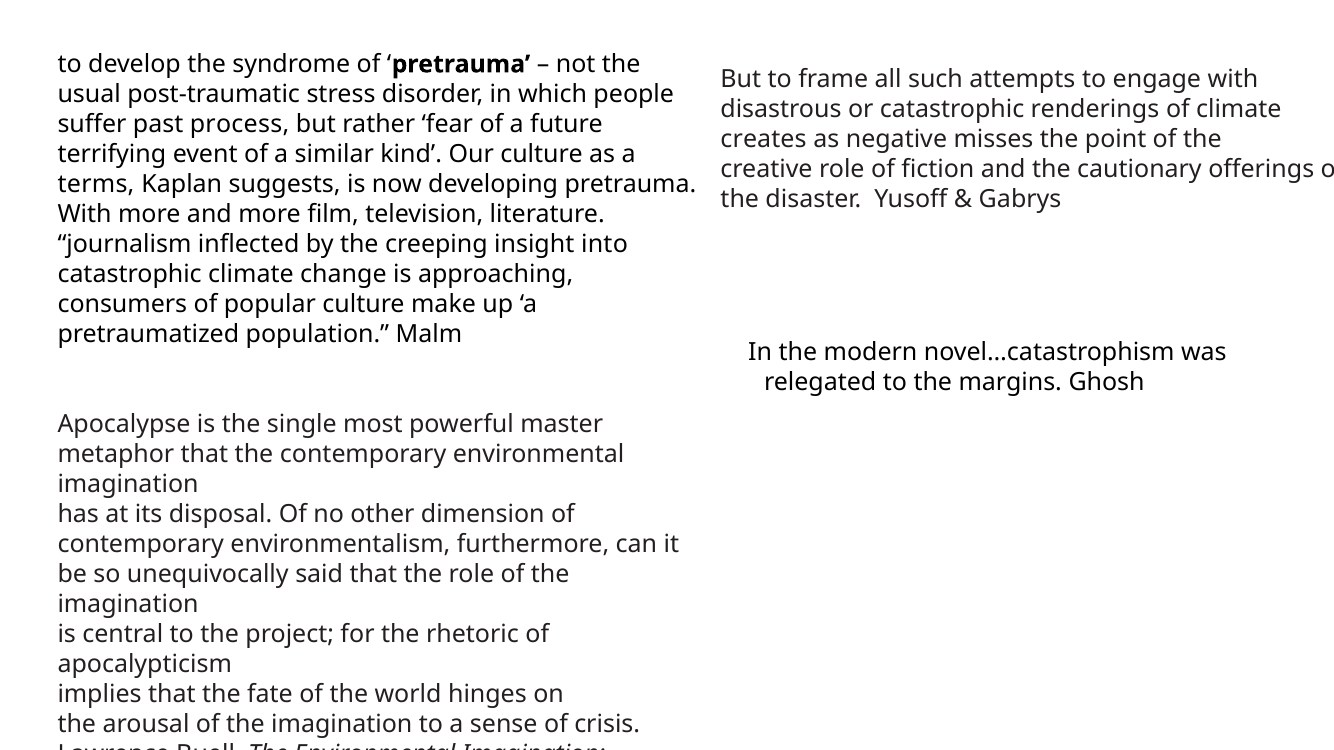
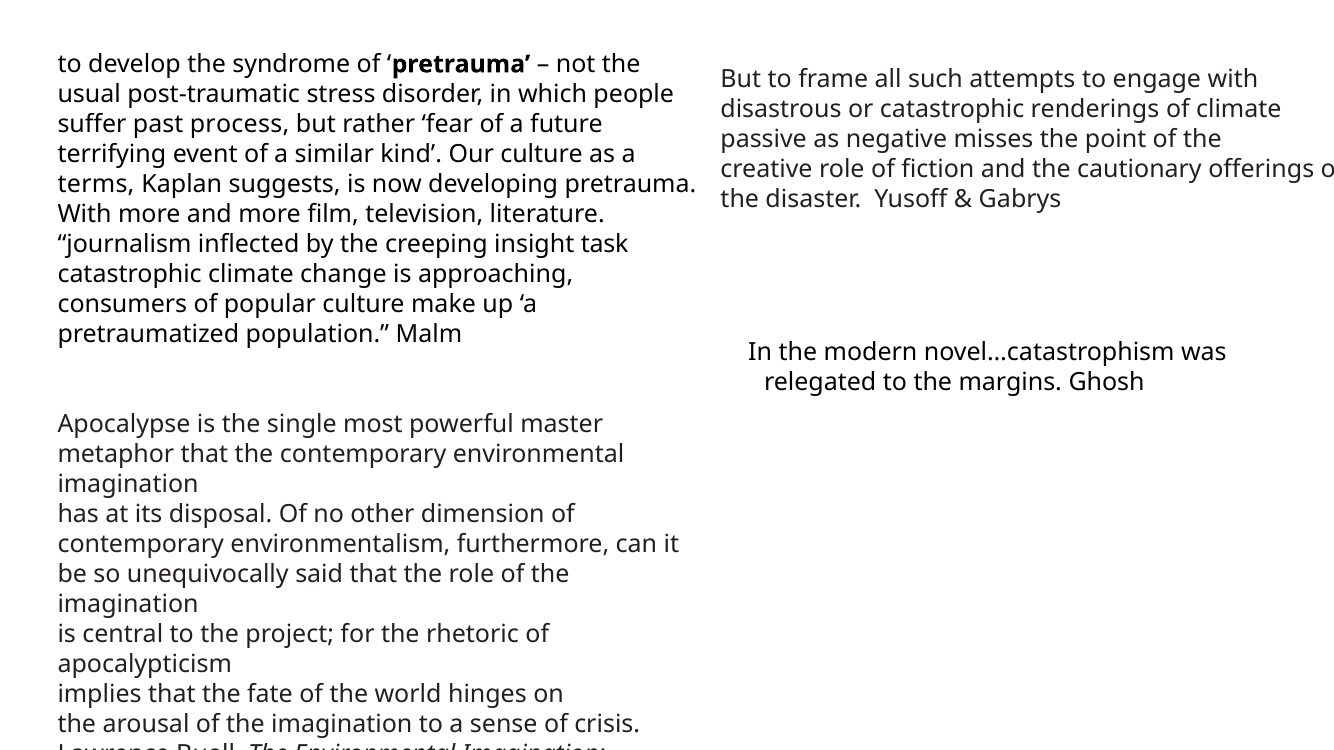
creates: creates -> passive (764, 139)
into: into -> task (605, 244)
